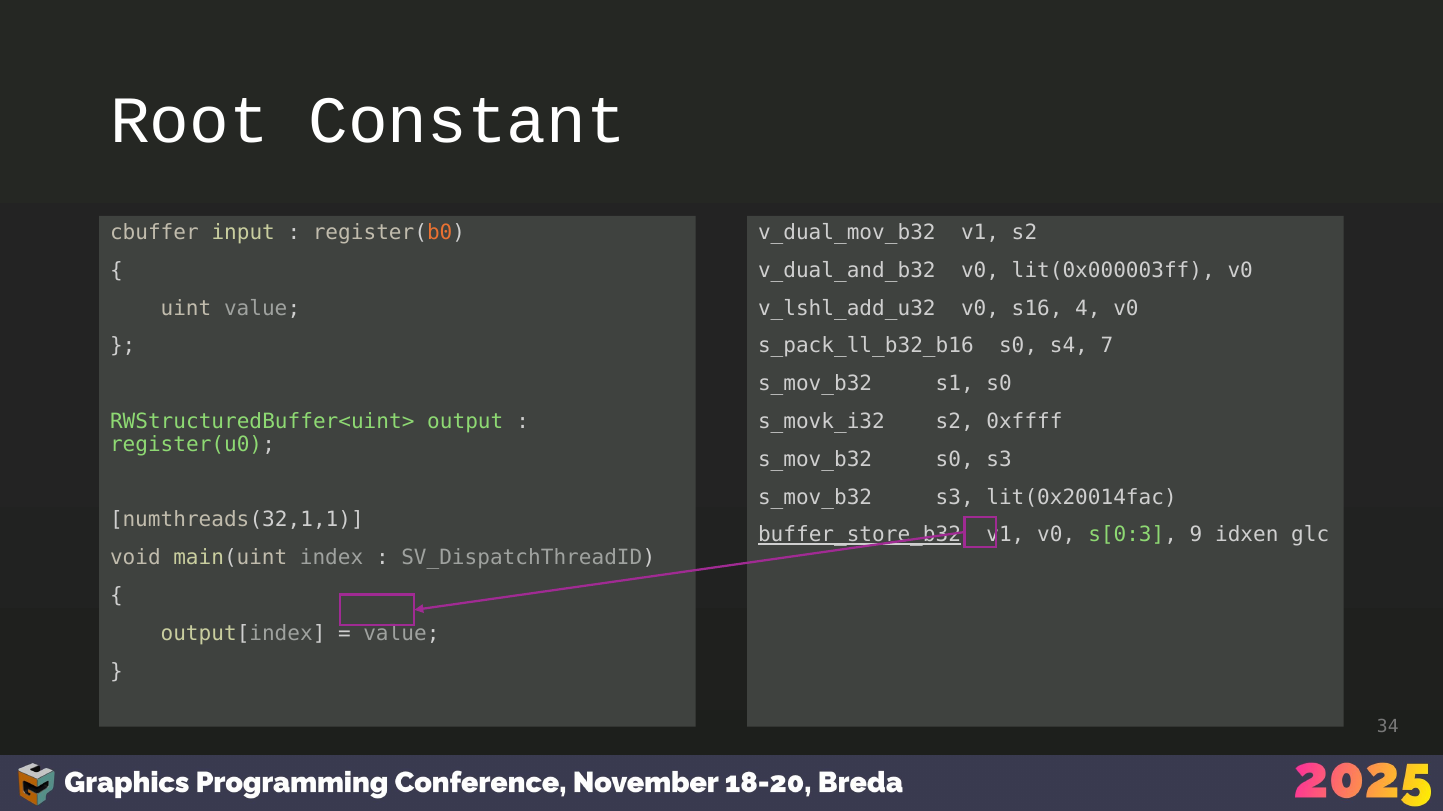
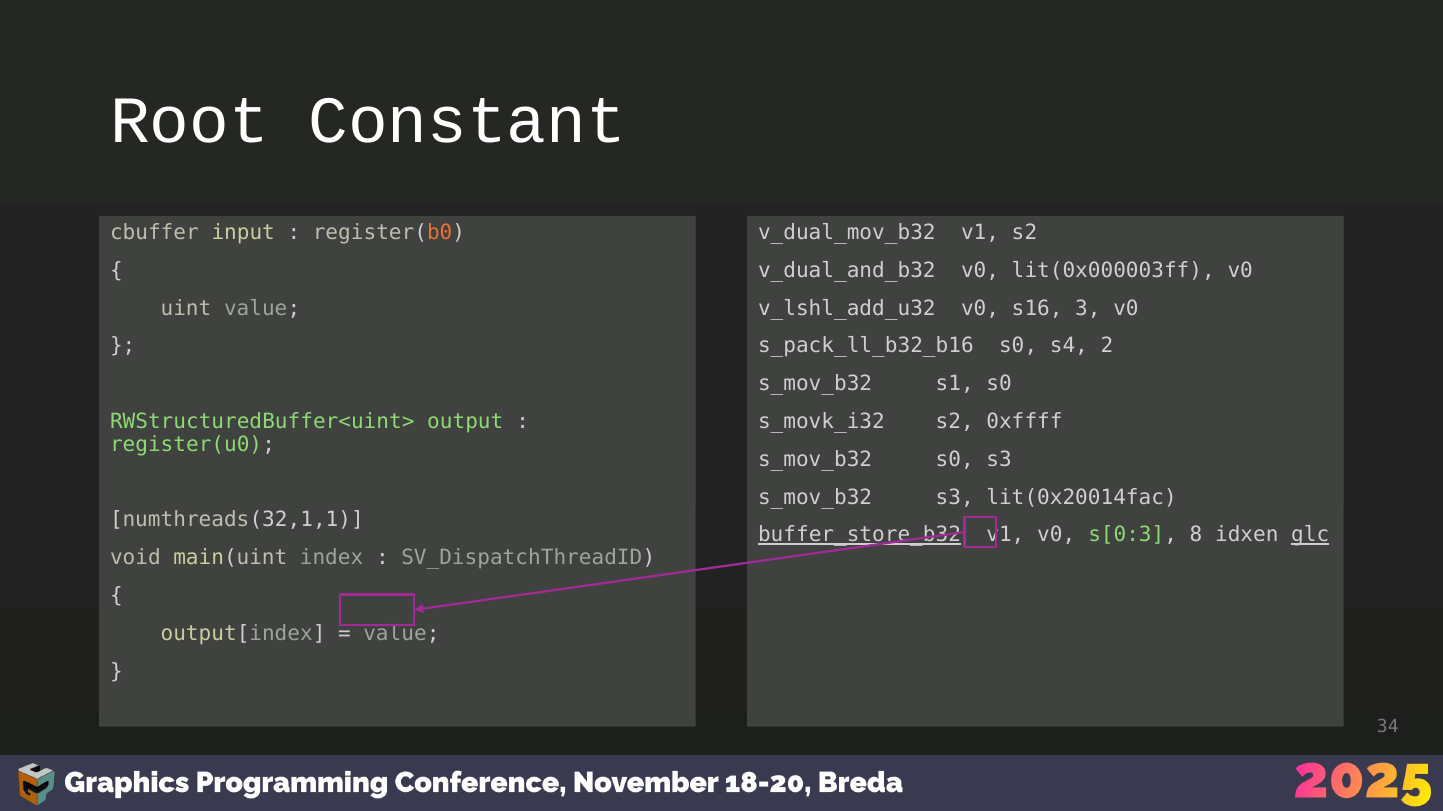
4: 4 -> 3 (1088, 308)
7: 7 -> 2 (1107, 346)
9: 9 -> 8 (1196, 535)
glc underline: none -> present (1310, 535)
